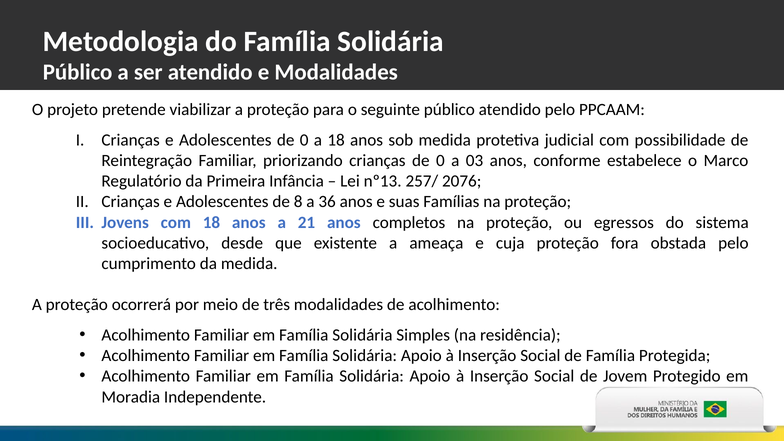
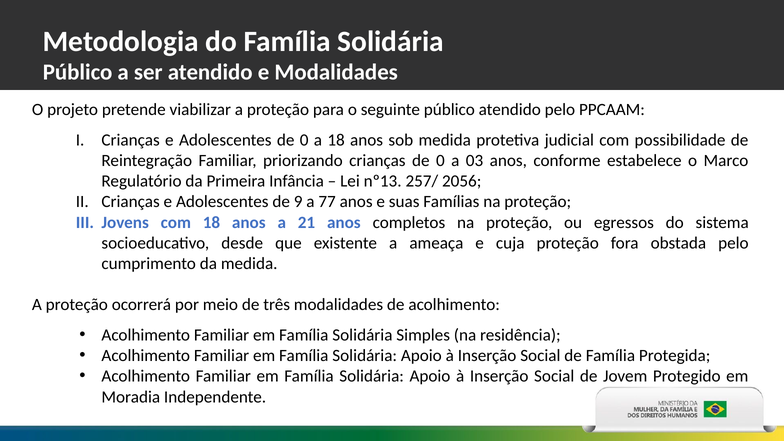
2076: 2076 -> 2056 (462, 181)
8: 8 -> 9 (298, 202)
36: 36 -> 77 (327, 202)
